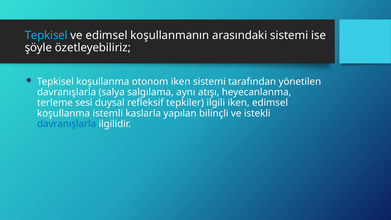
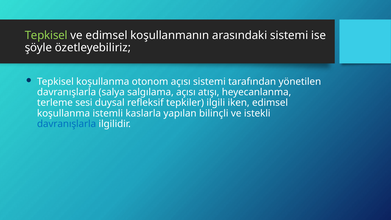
Tepkisel colour: light blue -> light green (46, 35)
otonom iken: iken -> açısı (181, 82)
salgılama aynı: aynı -> açısı (186, 92)
